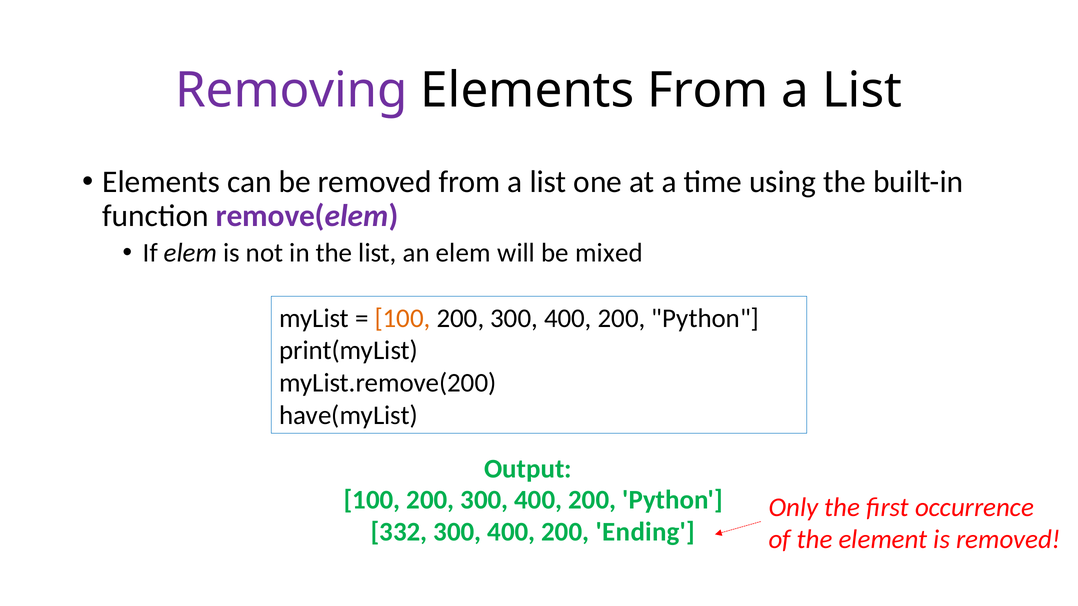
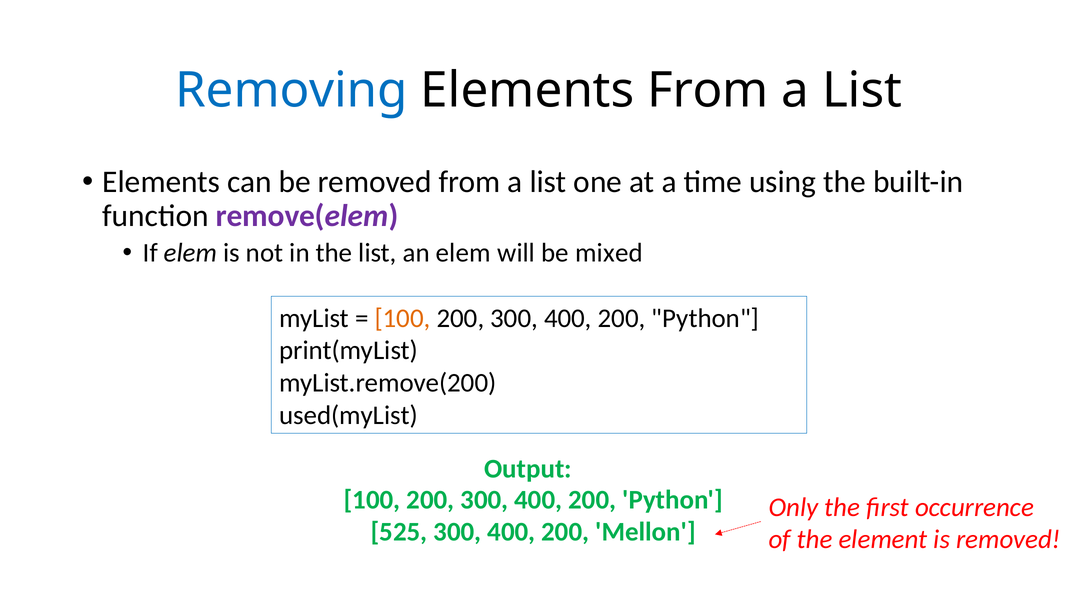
Removing colour: purple -> blue (291, 91)
have(myList: have(myList -> used(myList (349, 415)
332: 332 -> 525 (399, 532)
Ending: Ending -> Mellon (646, 532)
